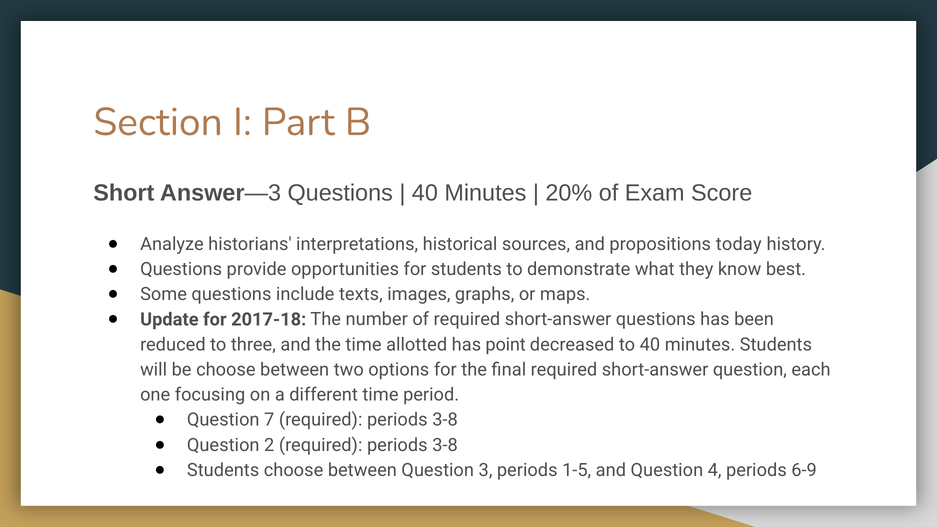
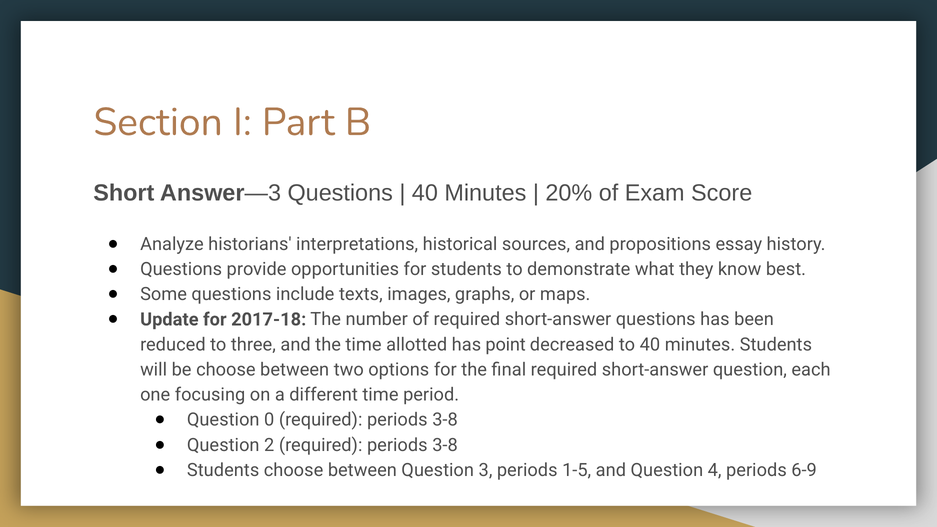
today: today -> essay (739, 244)
7: 7 -> 0 (269, 420)
